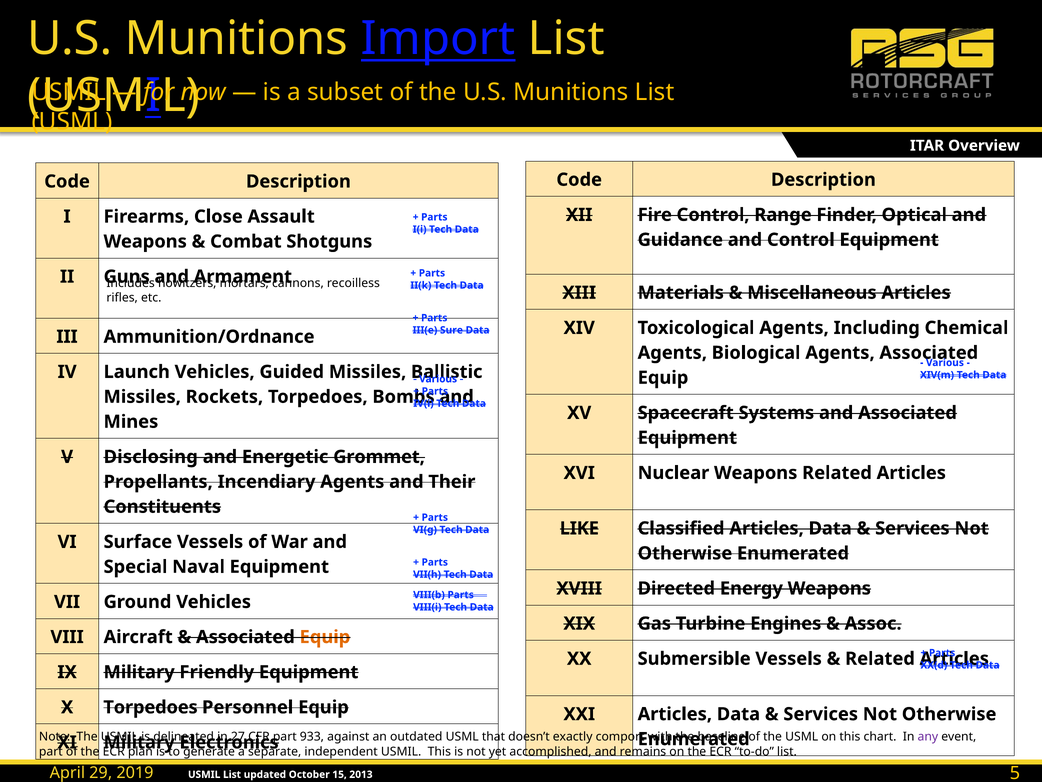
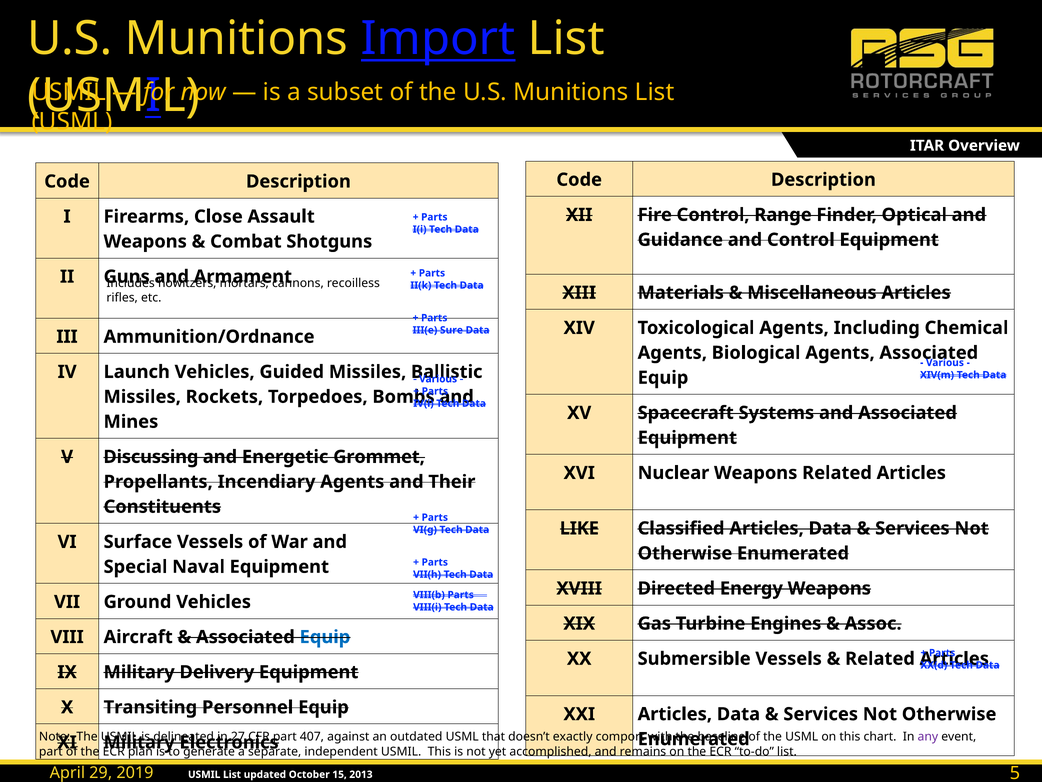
Disclosing: Disclosing -> Discussing (151, 457)
Equip colour: orange -> blue (325, 637)
Friendly: Friendly -> Delivery (217, 672)
X Torpedoes: Torpedoes -> Transiting (150, 707)
933: 933 -> 407 (312, 736)
